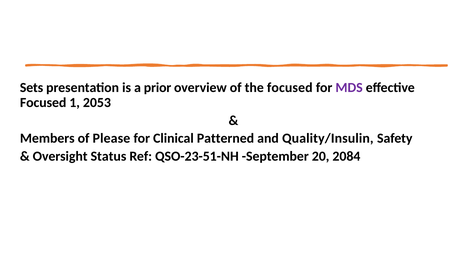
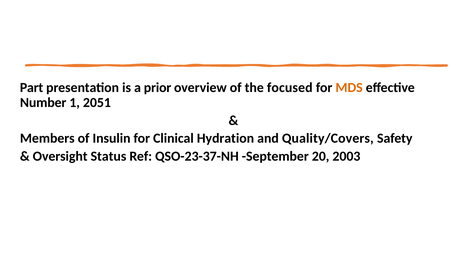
Sets: Sets -> Part (32, 88)
MDS colour: purple -> orange (349, 88)
Focused: Focused -> Number (43, 103)
2053: 2053 -> 2051 (97, 103)
Please: Please -> Insulin (112, 138)
Patterned: Patterned -> Hydration (225, 138)
Quality/Insulin: Quality/Insulin -> Quality/Covers (328, 138)
QSO-23-51-NH: QSO-23-51-NH -> QSO-23-37-NH (197, 156)
2084: 2084 -> 2003 (346, 156)
